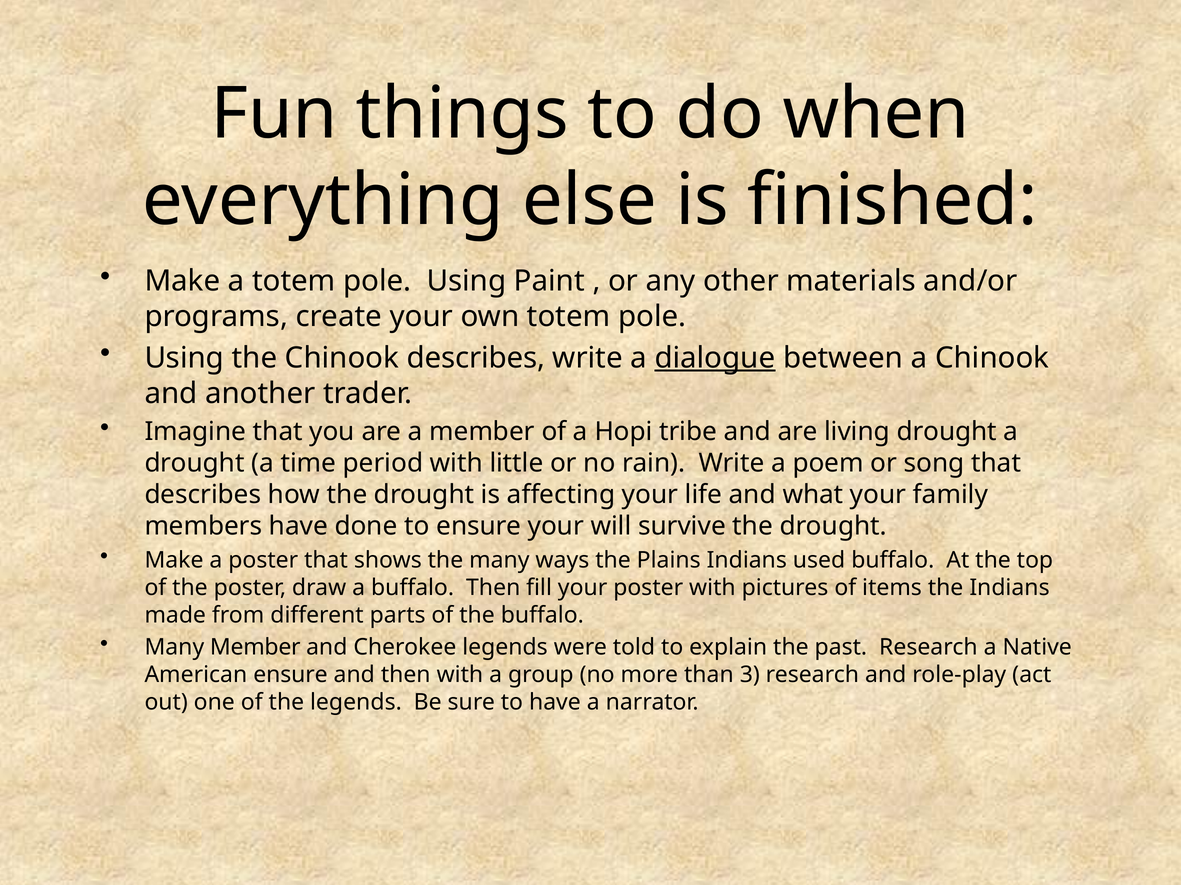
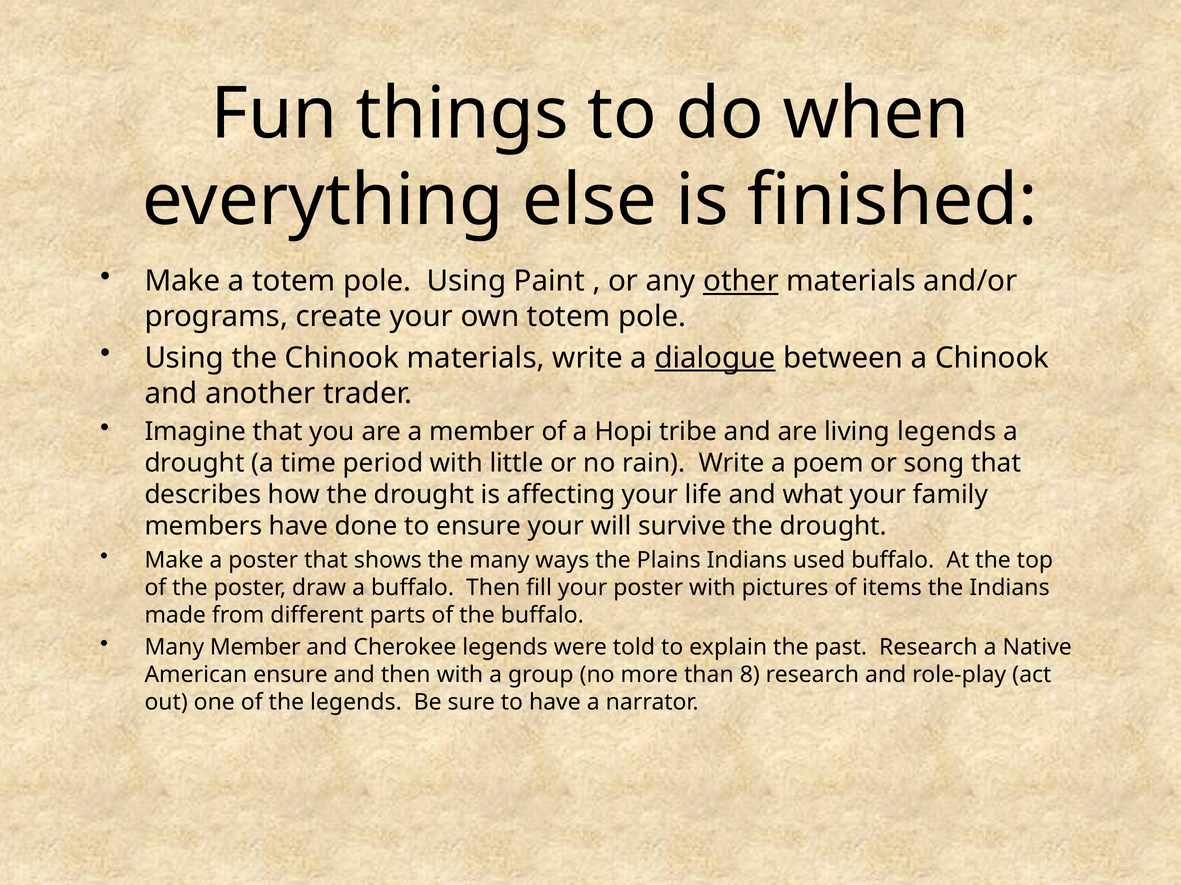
other underline: none -> present (741, 281)
Chinook describes: describes -> materials (476, 358)
living drought: drought -> legends (947, 432)
3: 3 -> 8 (750, 675)
